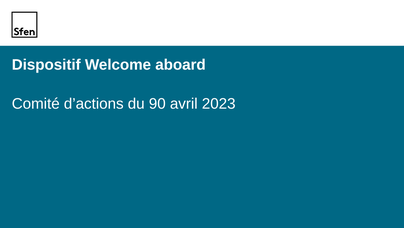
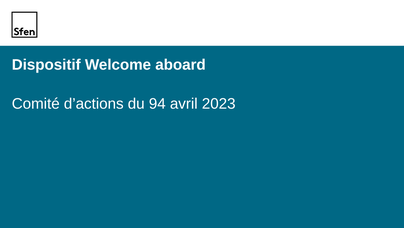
90: 90 -> 94 (157, 103)
